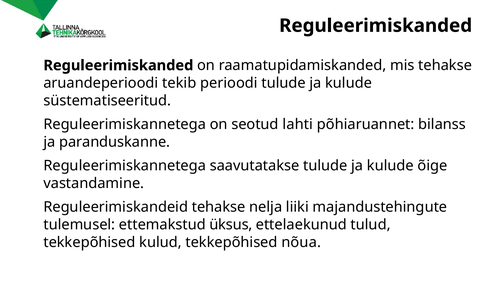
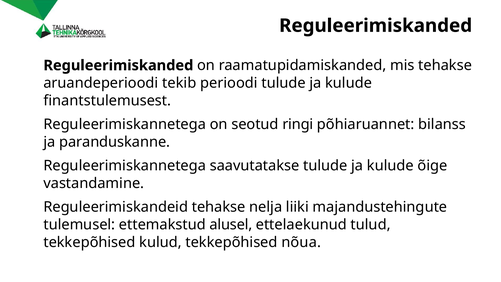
süstematiseeritud: süstematiseeritud -> finantstulemusest (107, 100)
lahti: lahti -> ringi (298, 124)
üksus: üksus -> alusel (231, 225)
